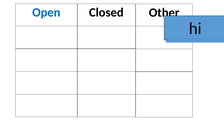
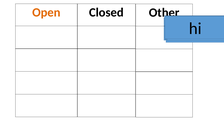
Open colour: blue -> orange (46, 12)
